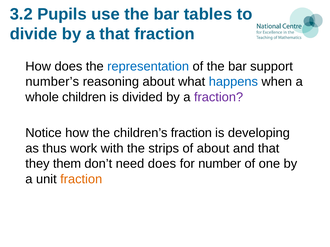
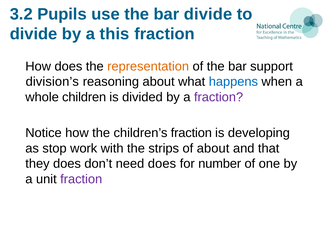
bar tables: tables -> divide (208, 14)
a that: that -> this (115, 34)
representation colour: blue -> orange (148, 66)
number’s: number’s -> division’s (52, 82)
thus: thus -> stop (55, 149)
they them: them -> does (67, 164)
fraction colour: orange -> purple (81, 179)
